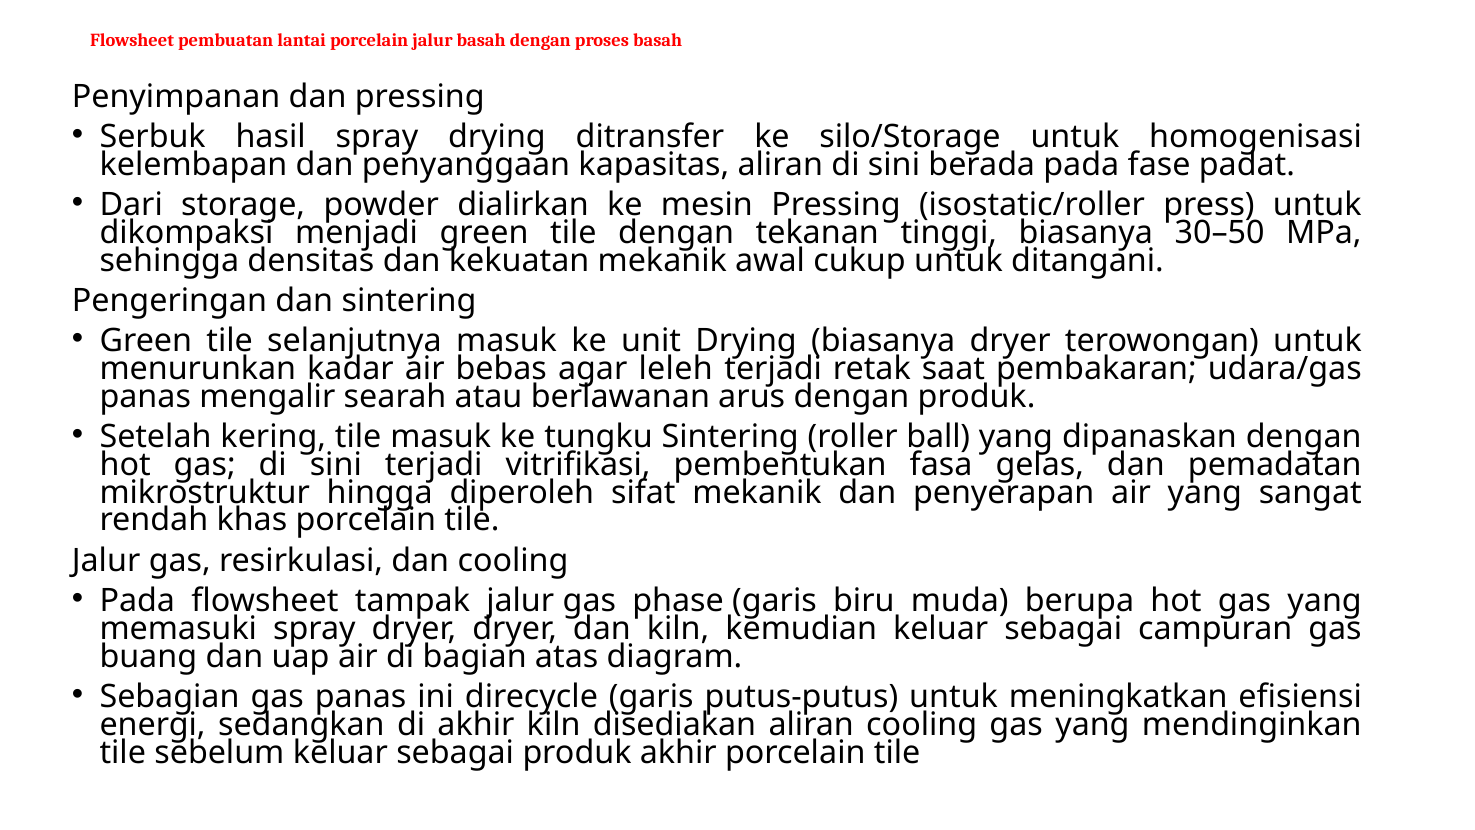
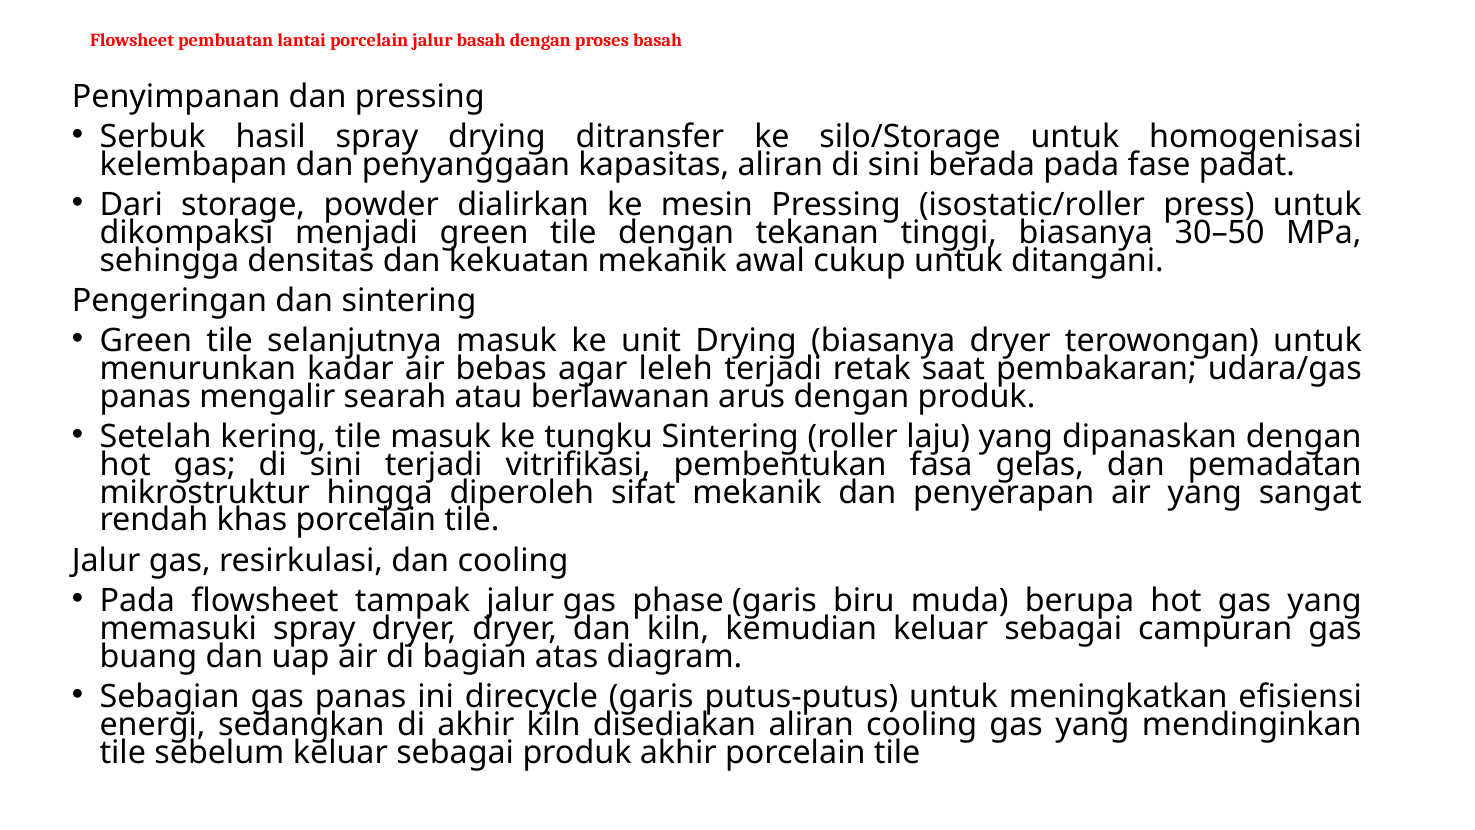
ball: ball -> laju (938, 437)
